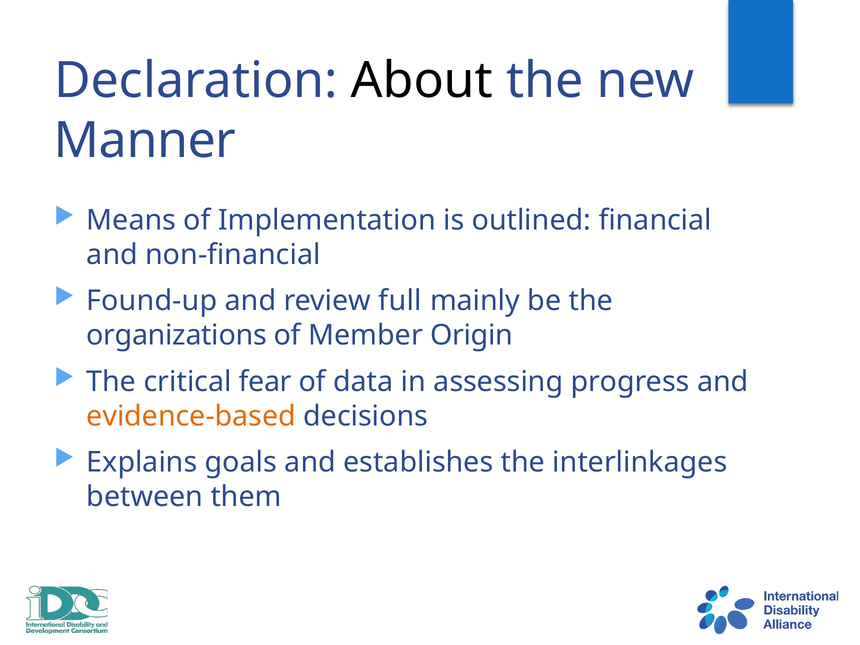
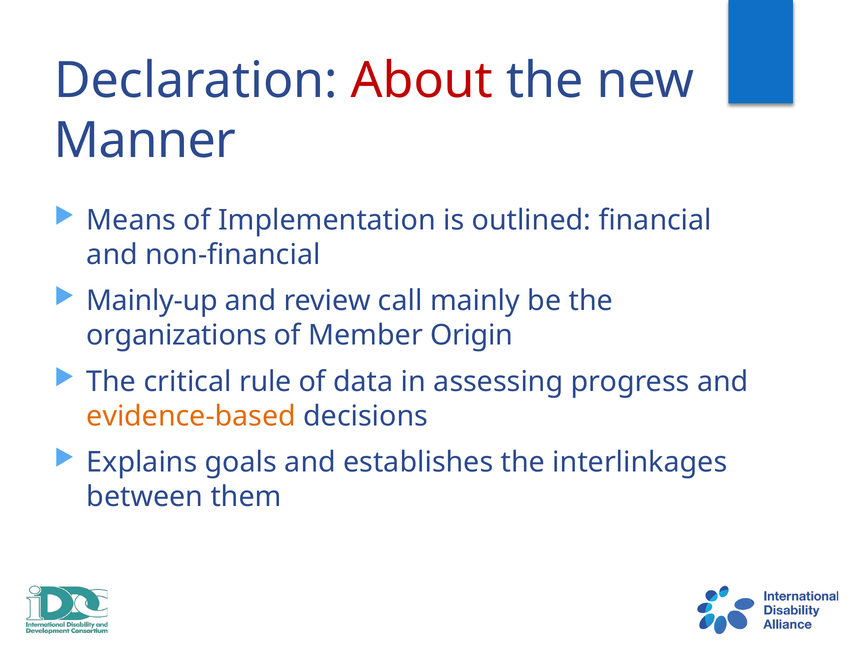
About colour: black -> red (422, 81)
Found-up: Found-up -> Mainly-up (152, 301)
full: full -> call (400, 301)
fear: fear -> rule (265, 382)
